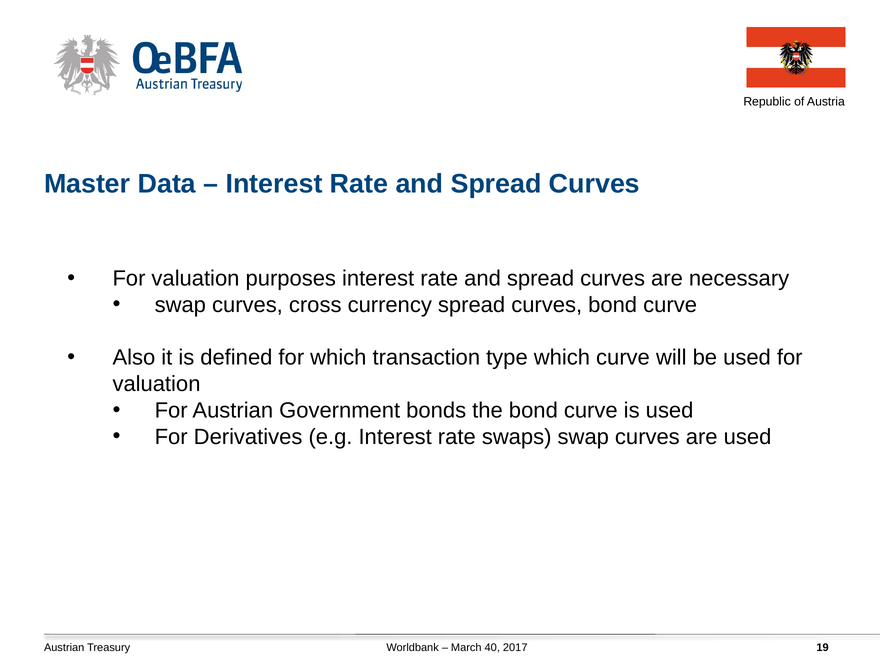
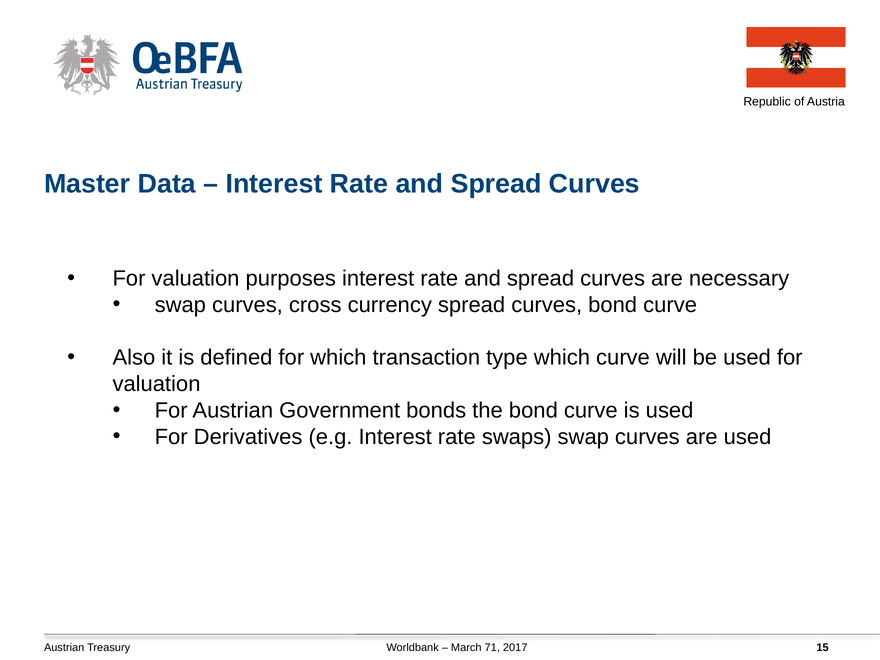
40: 40 -> 71 (492, 648)
19: 19 -> 15 (823, 648)
